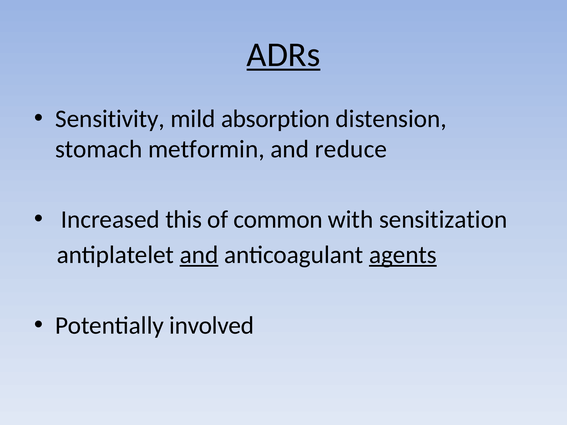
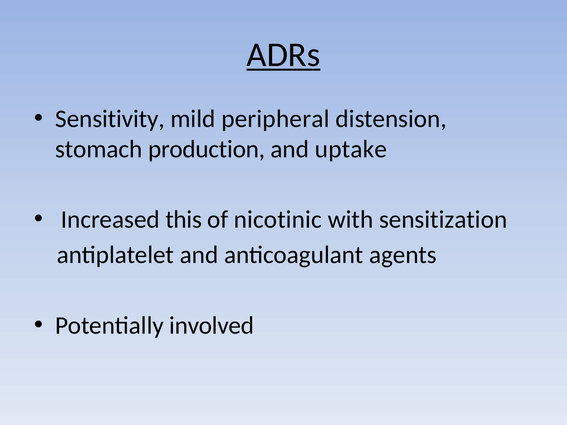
absorption: absorption -> peripheral (275, 119)
metformin: metformin -> production (207, 149)
reduce: reduce -> uptake (351, 149)
common: common -> nicotinic (278, 220)
and underline: present -> none (199, 255)
agents underline: present -> none (403, 255)
